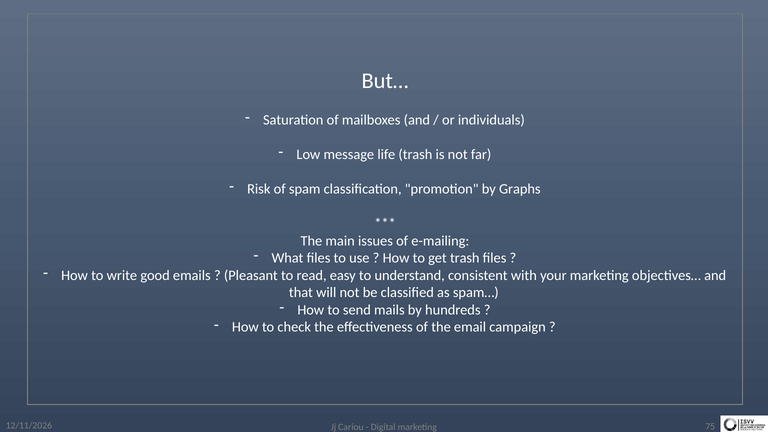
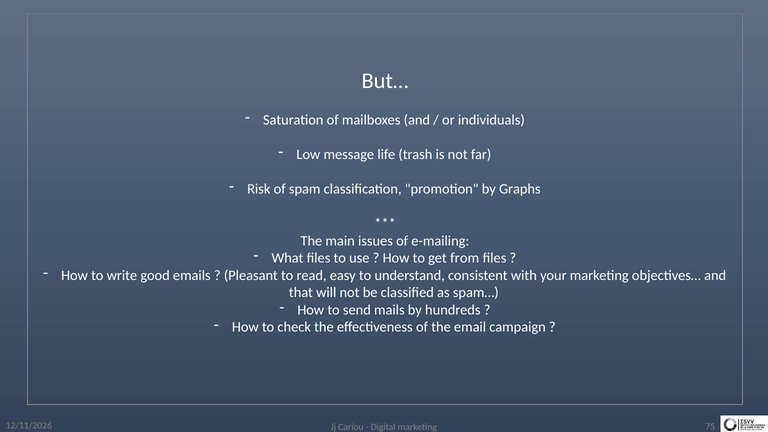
get trash: trash -> from (465, 258)
